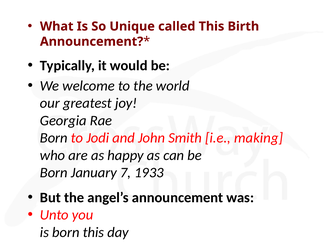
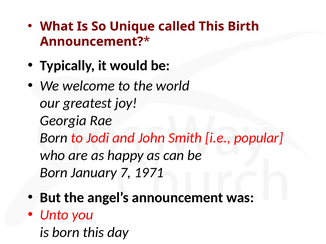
making: making -> popular (259, 138)
1933: 1933 -> 1971 (149, 173)
